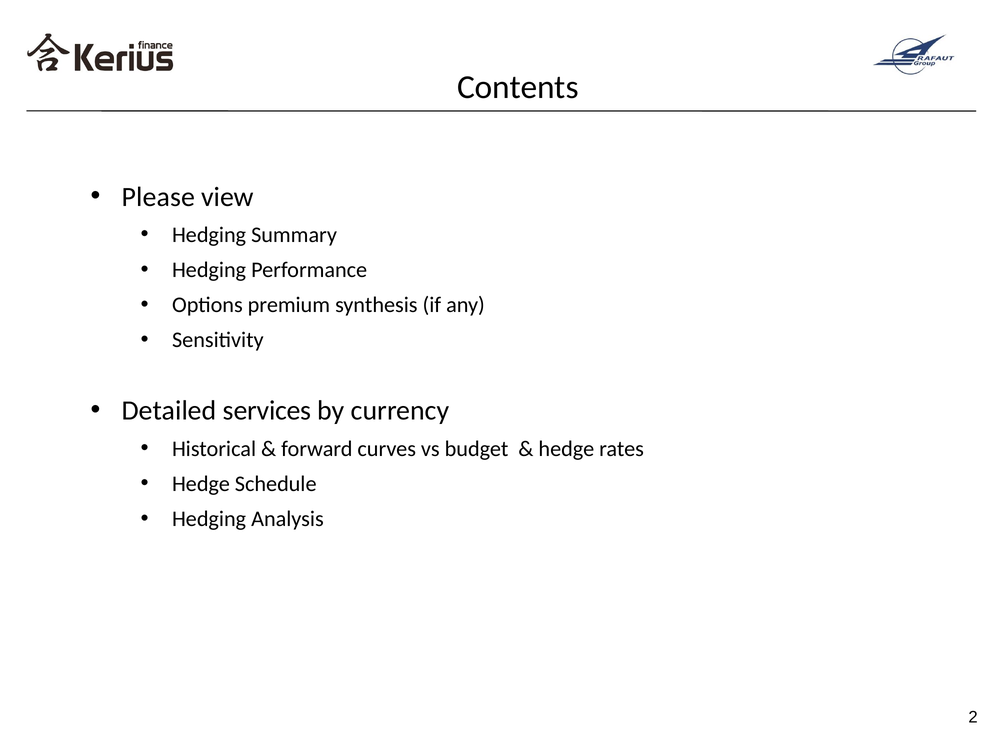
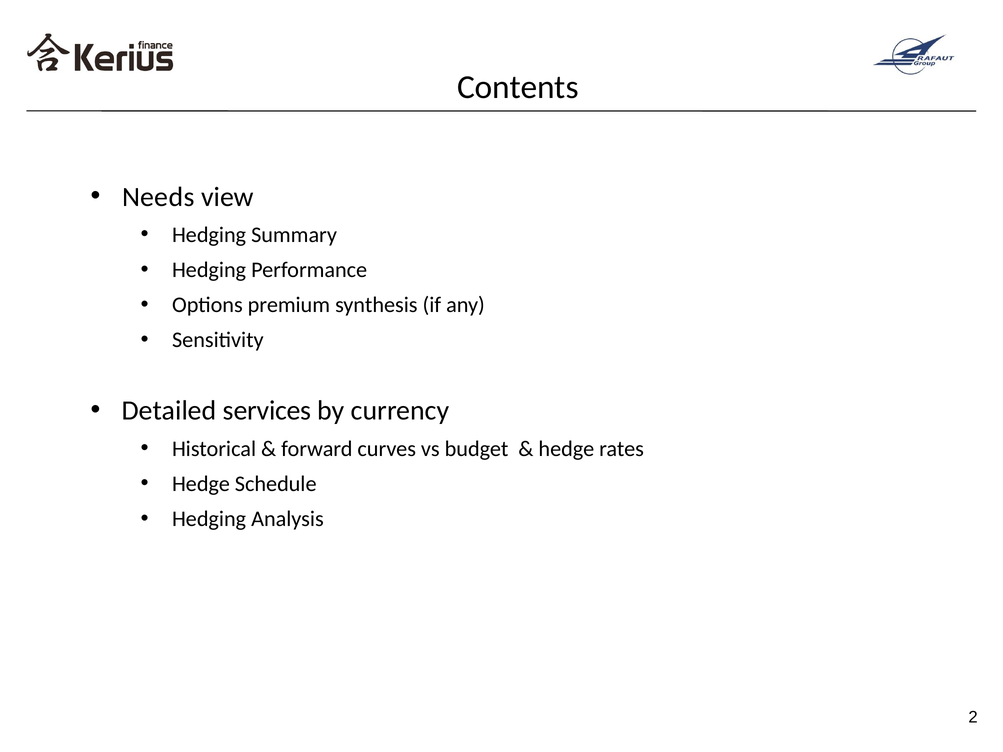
Please: Please -> Needs (158, 197)
